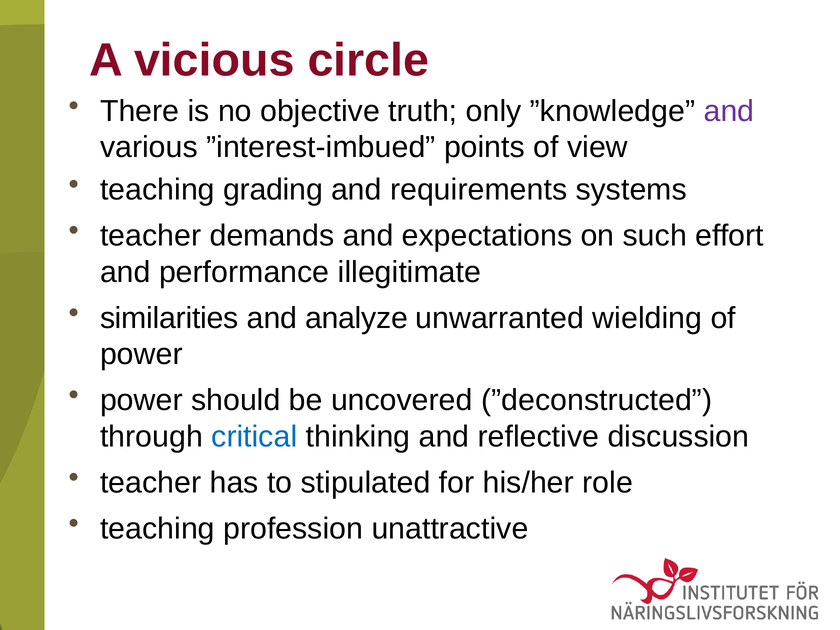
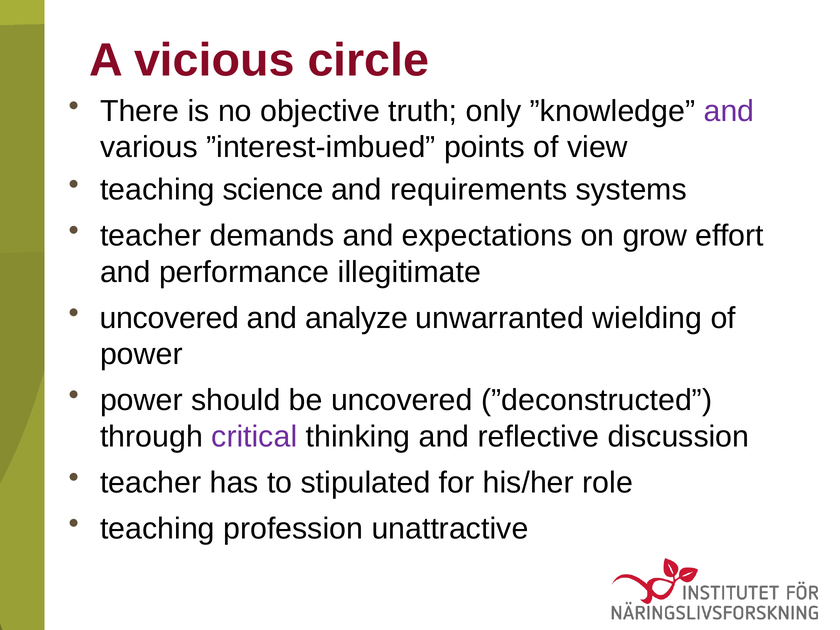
grading: grading -> science (273, 190)
such: such -> grow (655, 236)
similarities: similarities -> uncovered (169, 318)
critical colour: blue -> purple (254, 437)
